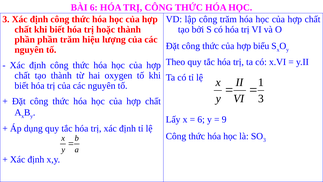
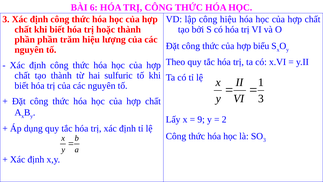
công trăm: trăm -> hiệu (228, 19)
oxygen: oxygen -> sulfuric (119, 75)
6: 6 -> 9 (201, 119)
9: 9 -> 2 (224, 119)
